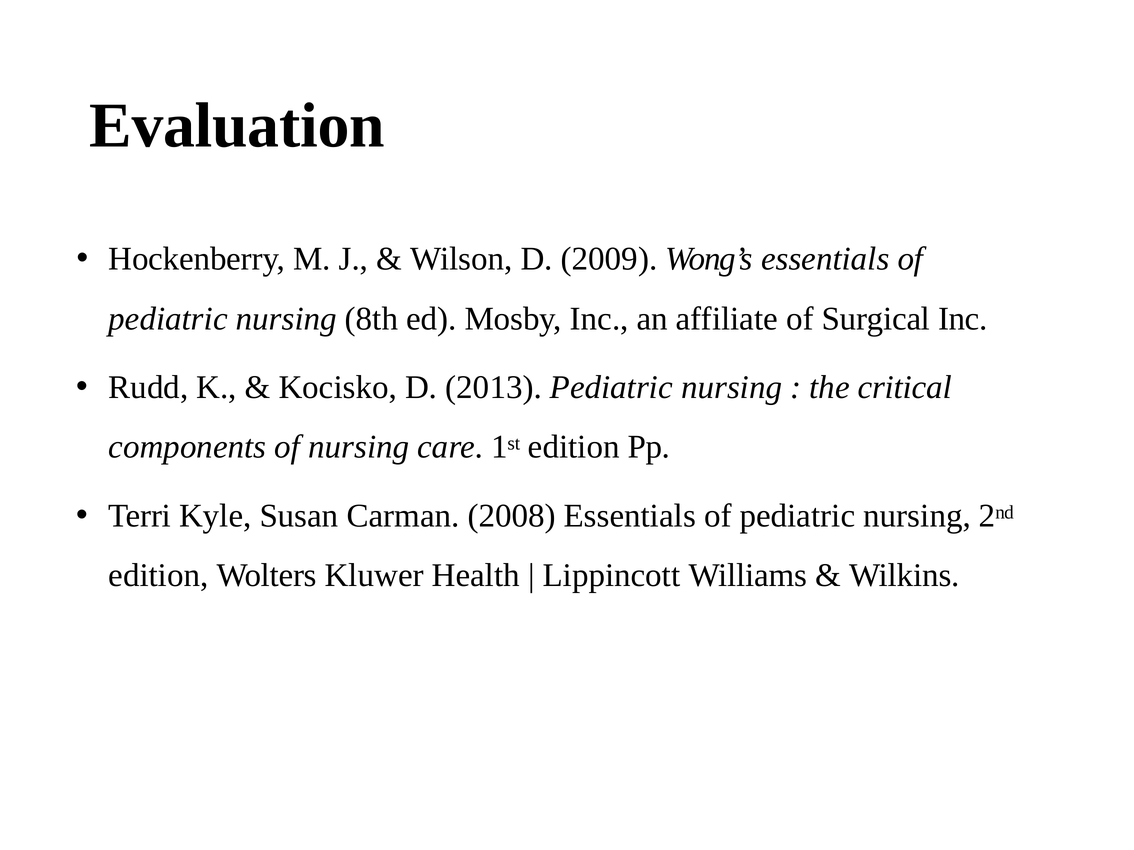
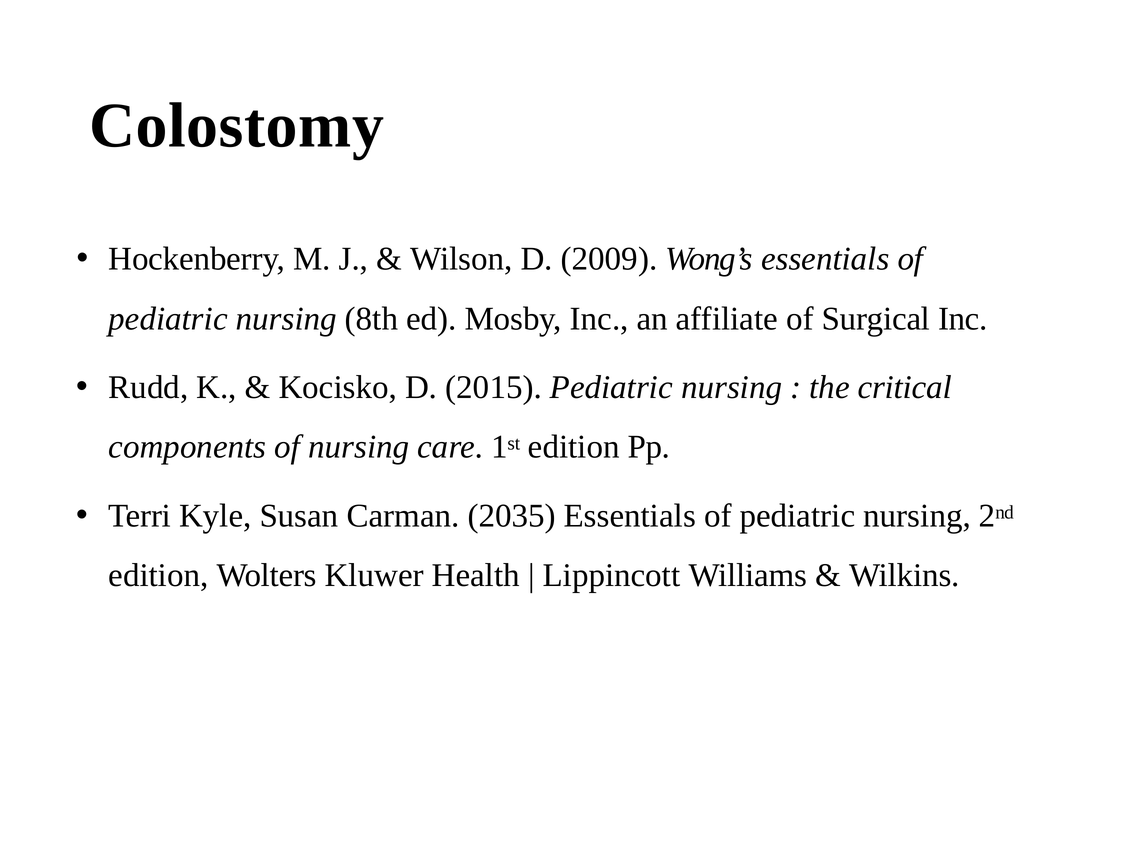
Evaluation: Evaluation -> Colostomy (237, 126)
2013: 2013 -> 2015 (494, 388)
2008: 2008 -> 2035 (512, 516)
